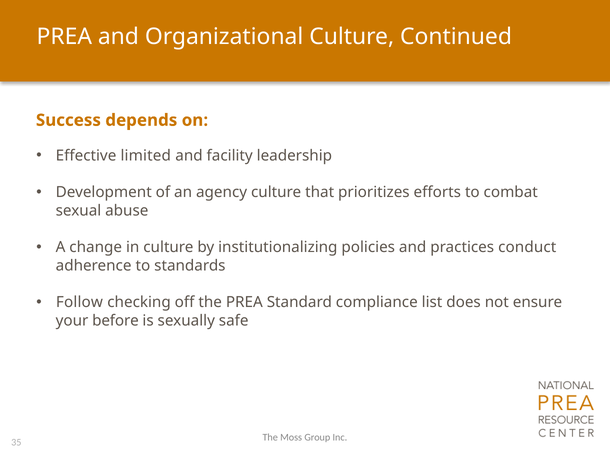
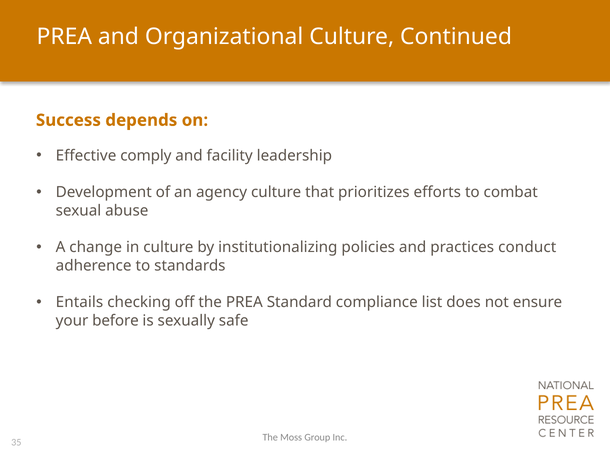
limited: limited -> comply (146, 156)
Follow: Follow -> Entails (80, 302)
